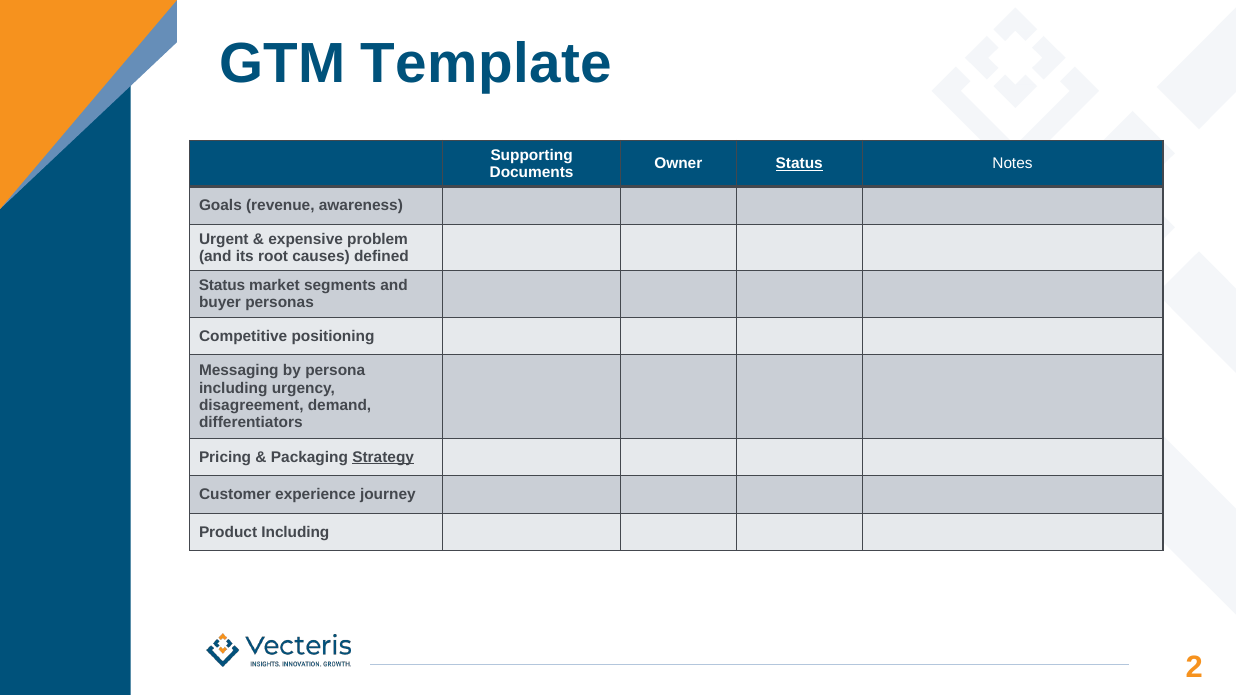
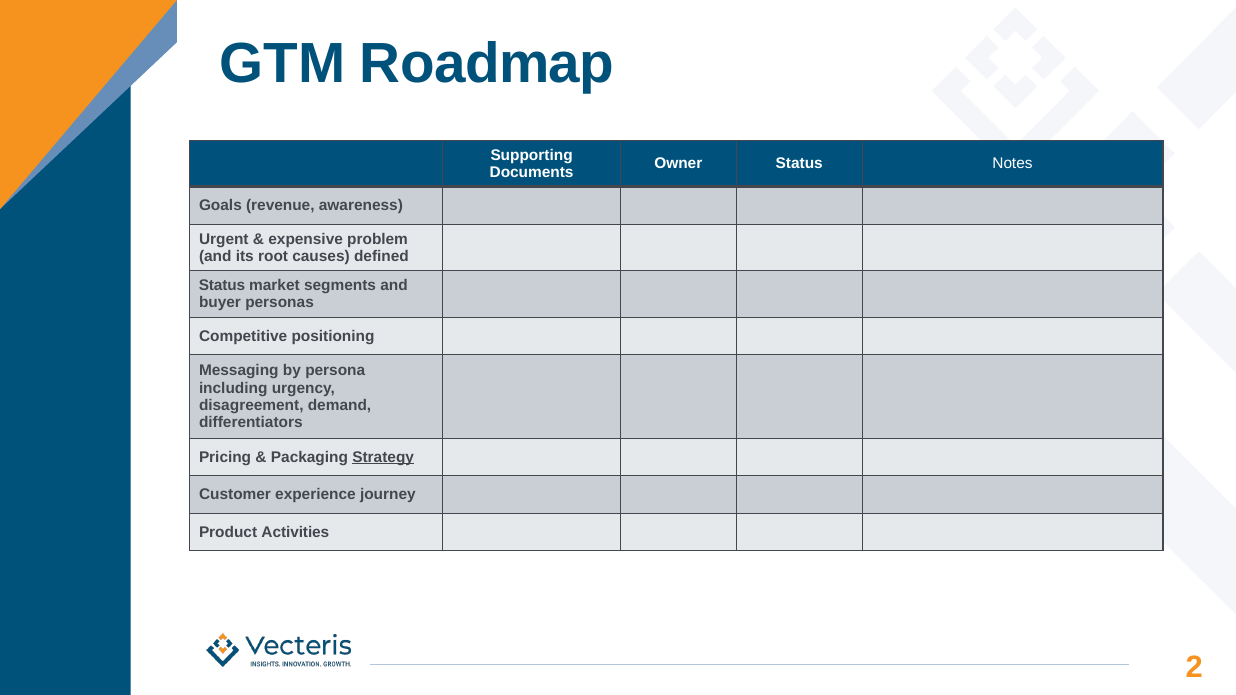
Template: Template -> Roadmap (487, 64)
Status underline: present -> none (799, 164)
Product Including: Including -> Activities (295, 533)
